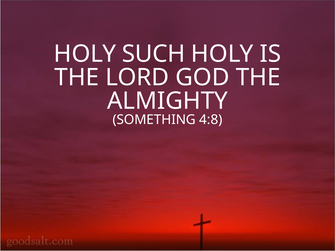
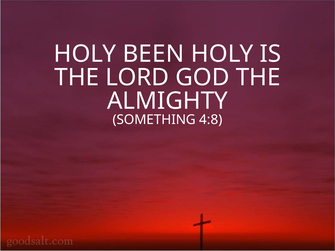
SUCH: SUCH -> BEEN (153, 54)
